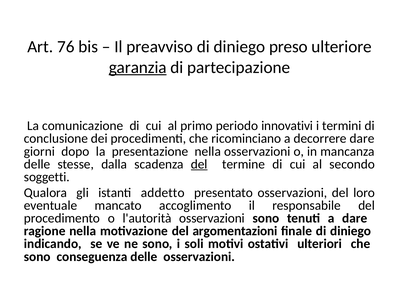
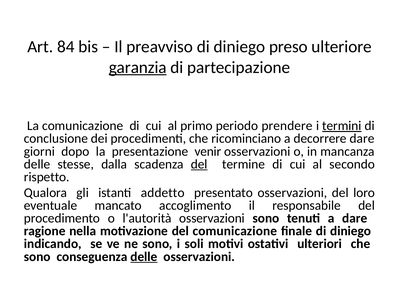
76: 76 -> 84 (66, 47)
innovativi: innovativi -> prendere (287, 125)
termini underline: none -> present (342, 125)
presentazione nella: nella -> venir (208, 151)
soggetti: soggetti -> rispetto (47, 177)
del argomentazioni: argomentazioni -> comunicazione (235, 230)
delle underline: none -> present (144, 256)
